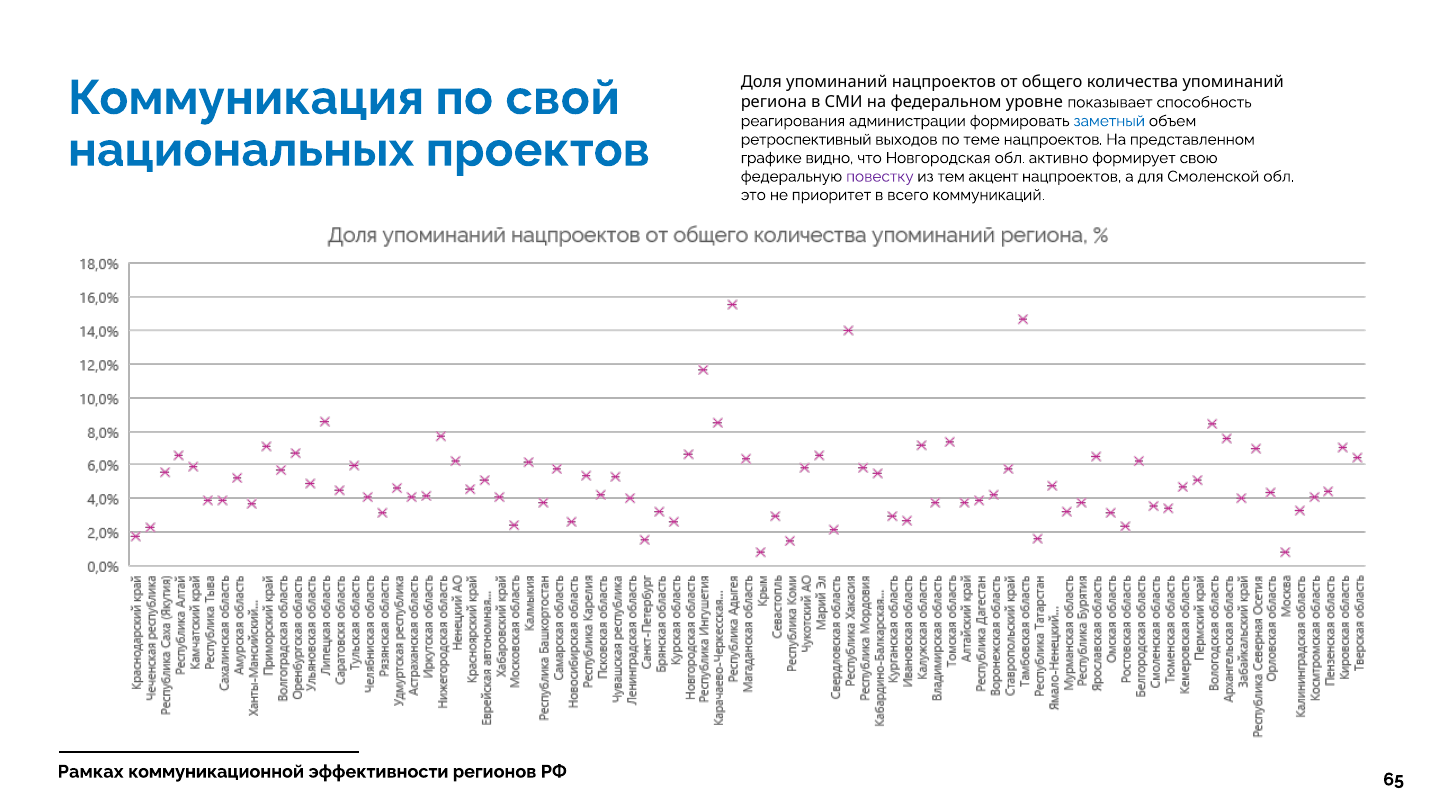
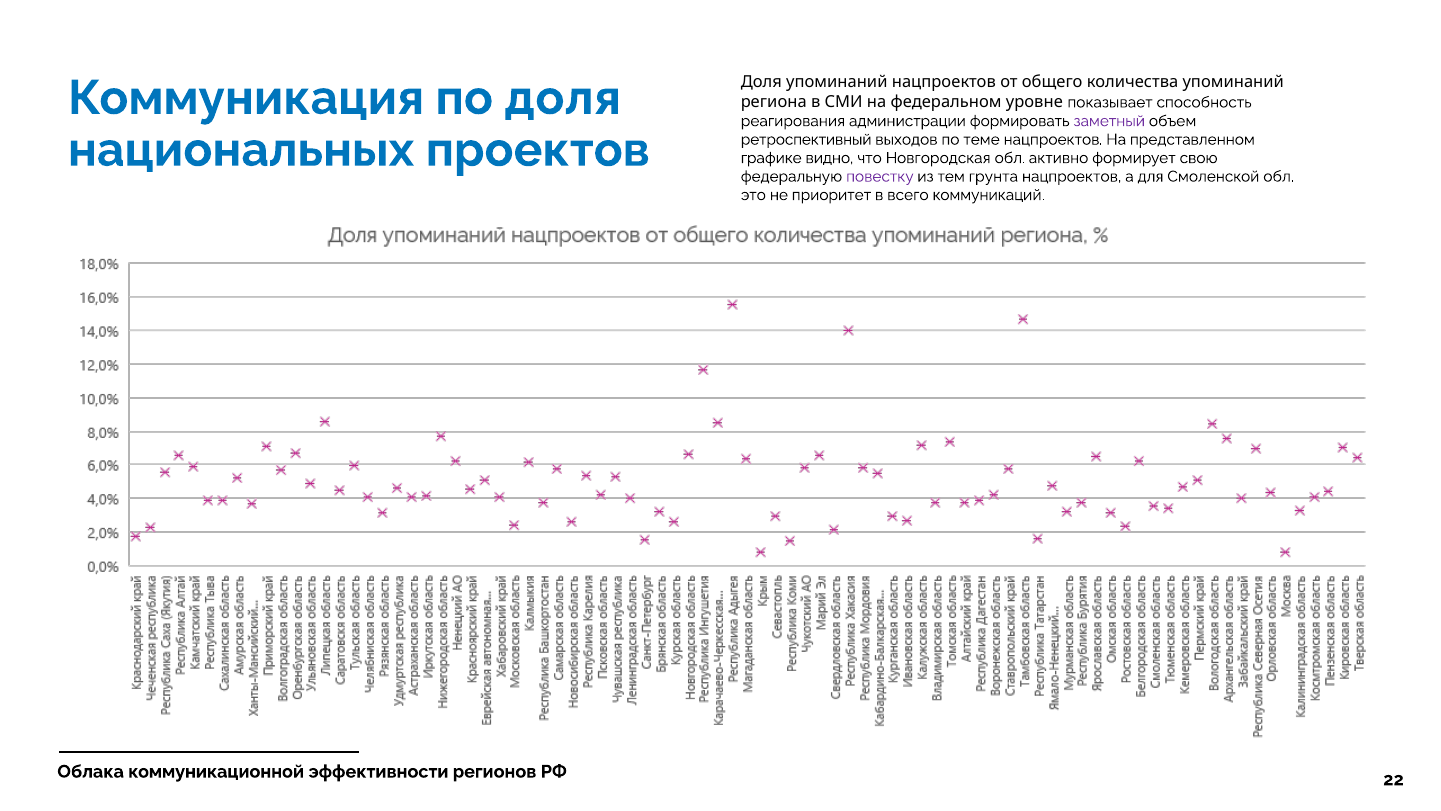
по свой: свой -> доля (563, 98)
заметный colour: blue -> purple (1109, 121)
акцент: акцент -> грунта (993, 176)
Рамках: Рамках -> Облака (91, 771)
65: 65 -> 22 (1394, 779)
